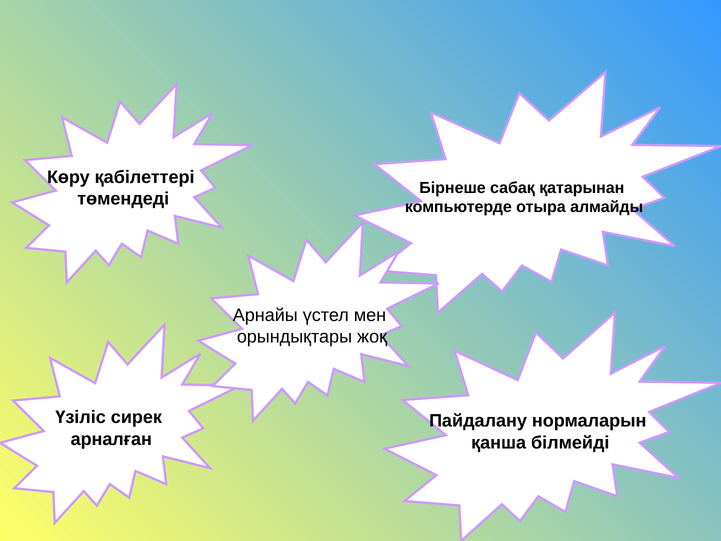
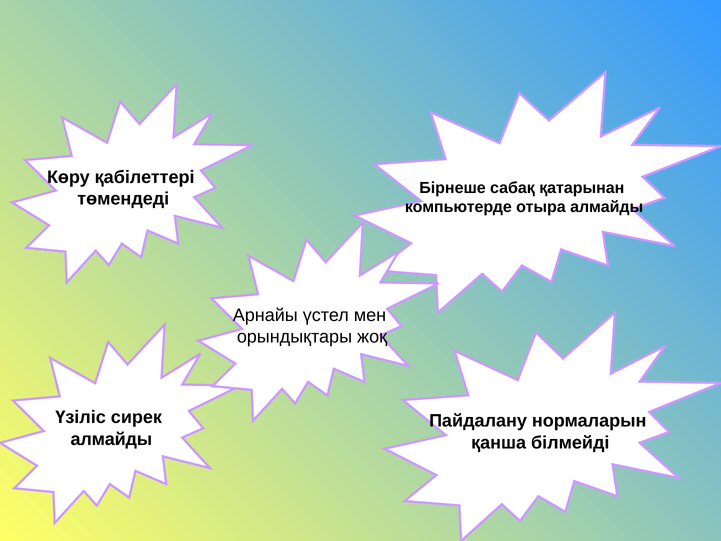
арналған: арналған -> алмайды (111, 439)
